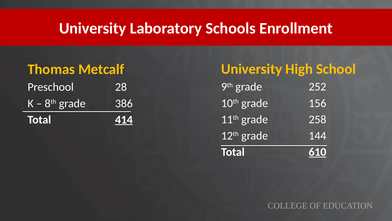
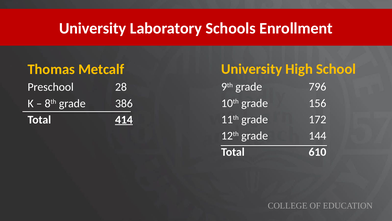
252: 252 -> 796 (317, 87)
258: 258 -> 172 (317, 119)
610 underline: present -> none (317, 152)
